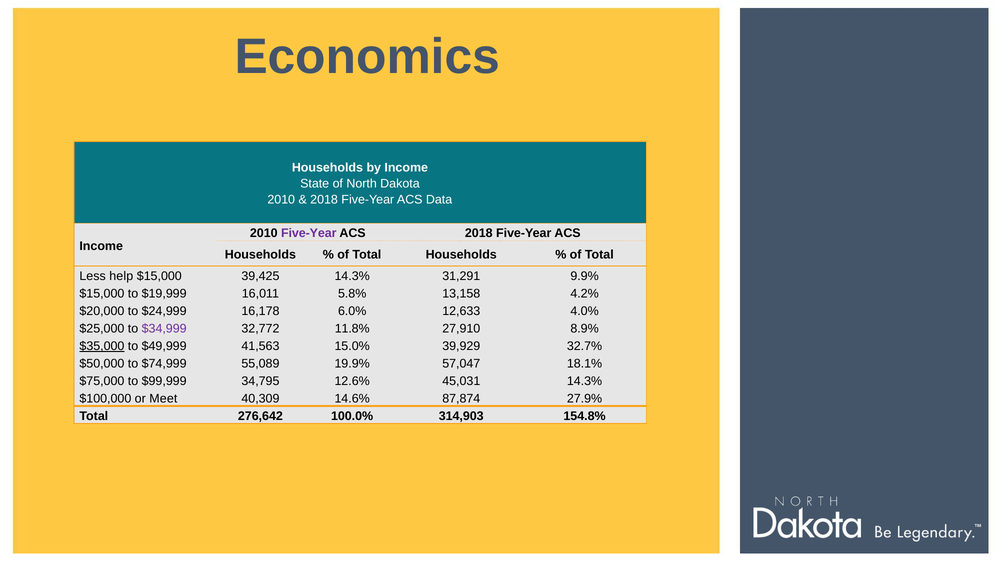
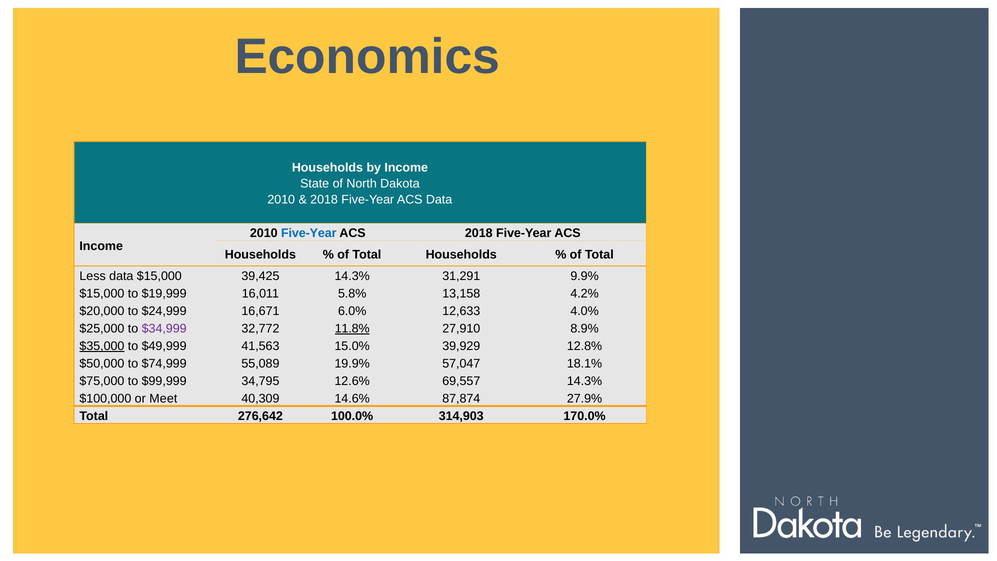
Five-Year colour: purple -> blue (309, 233)
Less help: help -> data (121, 276)
16,178: 16,178 -> 16,671 (260, 311)
11.8% underline: none -> present (352, 329)
32.7%: 32.7% -> 12.8% (585, 346)
45,031: 45,031 -> 69,557 (461, 381)
154.8%: 154.8% -> 170.0% (585, 416)
